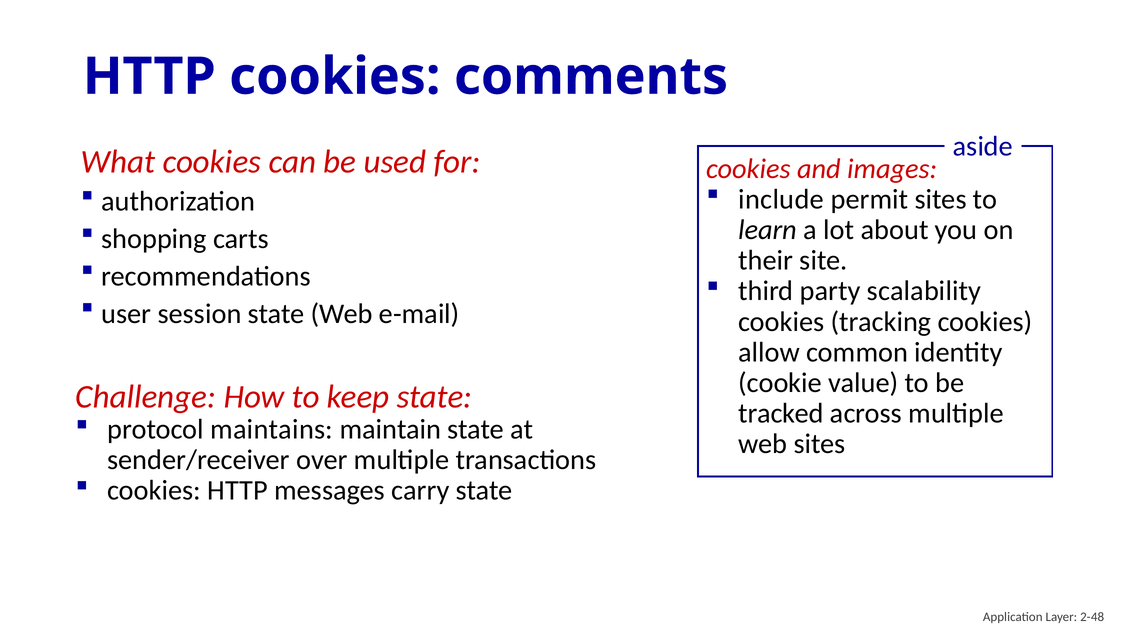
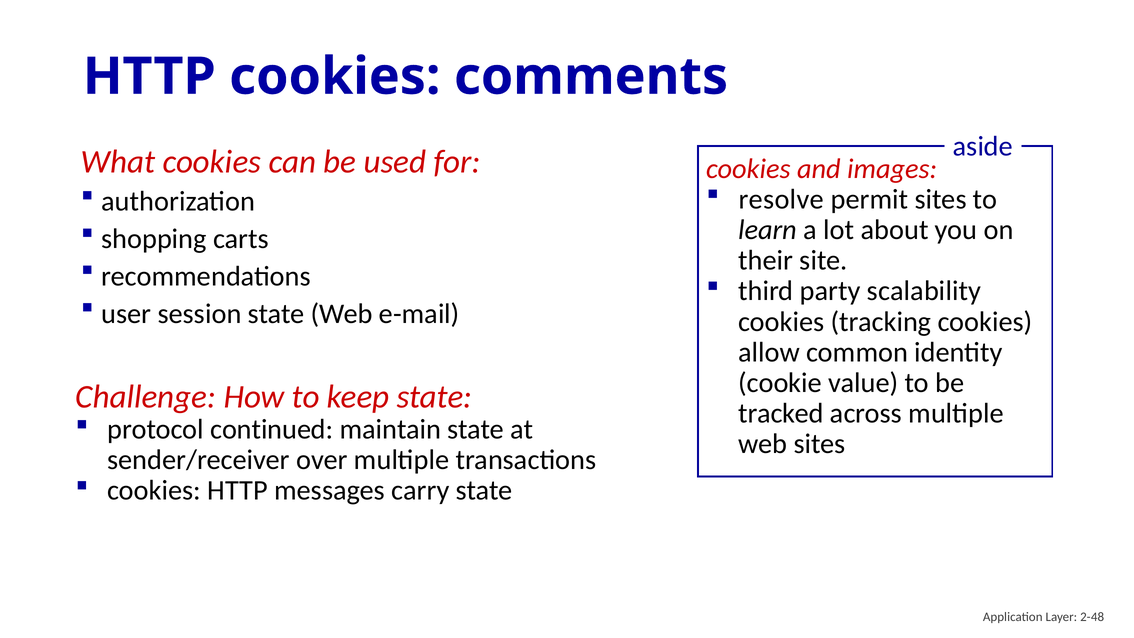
include: include -> resolve (781, 199)
maintains: maintains -> continued (272, 429)
